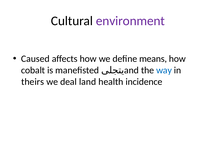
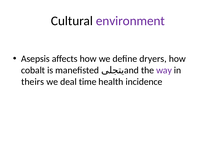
Caused: Caused -> Asepsis (35, 59)
means: means -> dryers (153, 59)
way colour: blue -> purple (164, 70)
land: land -> time (88, 82)
